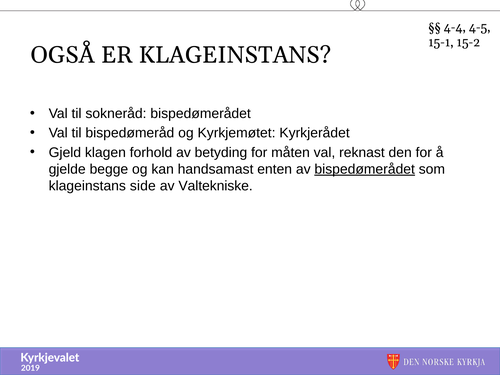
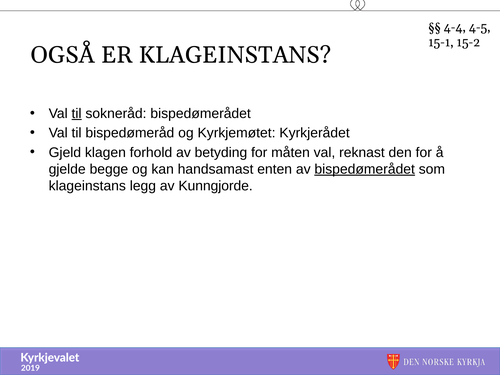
til underline: none -> present (77, 114)
side: side -> legg (143, 186)
Valtekniske: Valtekniske -> Kunngjorde (216, 186)
